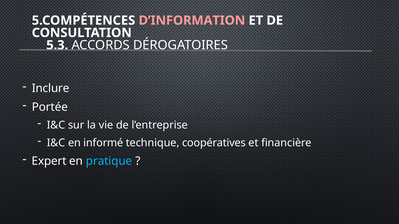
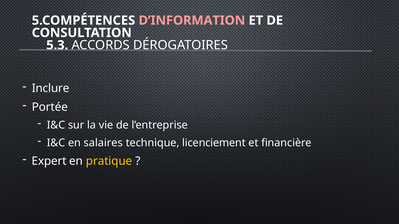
informé: informé -> salaires (103, 143)
coopératives: coopératives -> licenciement (214, 143)
pratique colour: light blue -> yellow (109, 161)
